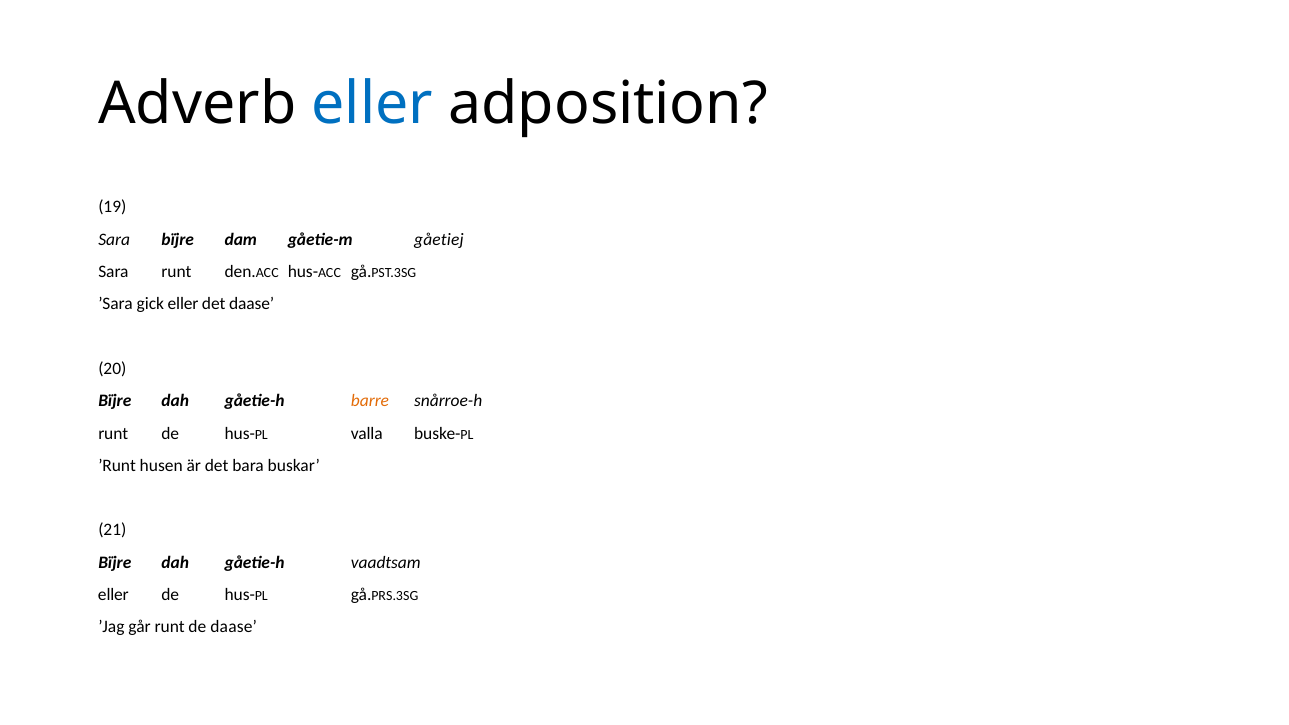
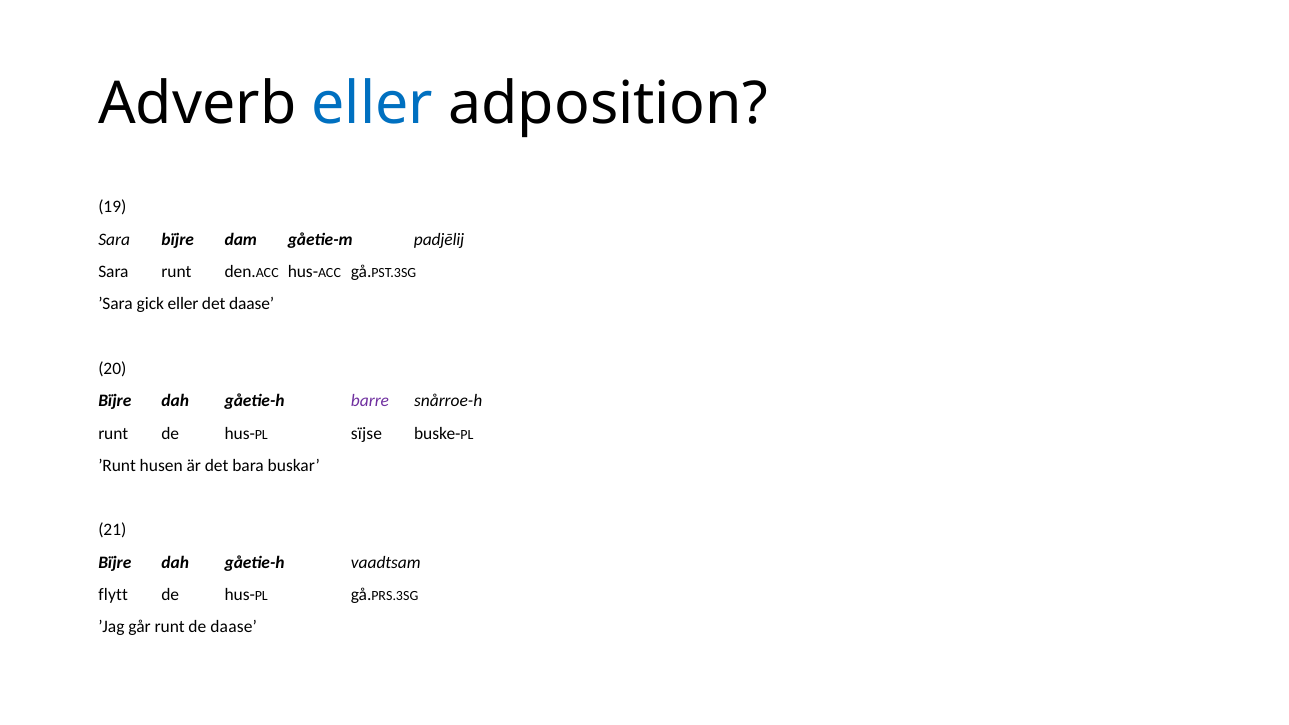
gåetiej: gåetiej -> padjēlij (439, 239)
barre colour: orange -> purple (370, 401)
valla: valla -> sïjse (367, 433)
eller: eller -> flytt (113, 595)
